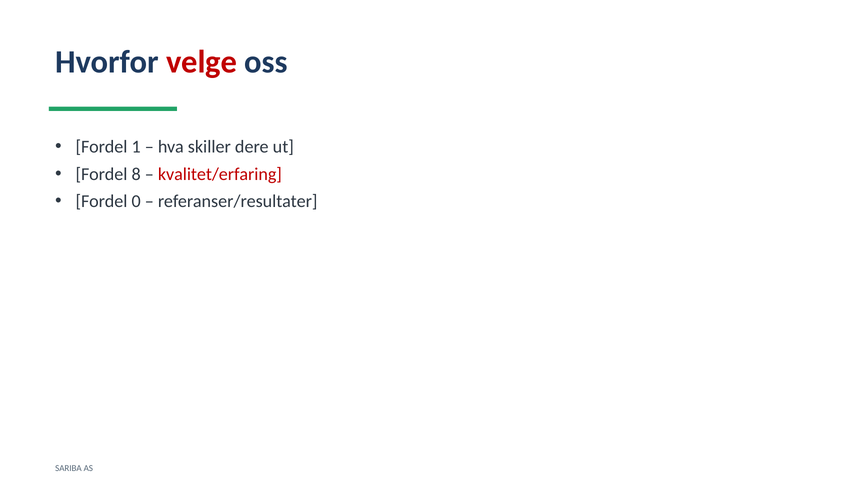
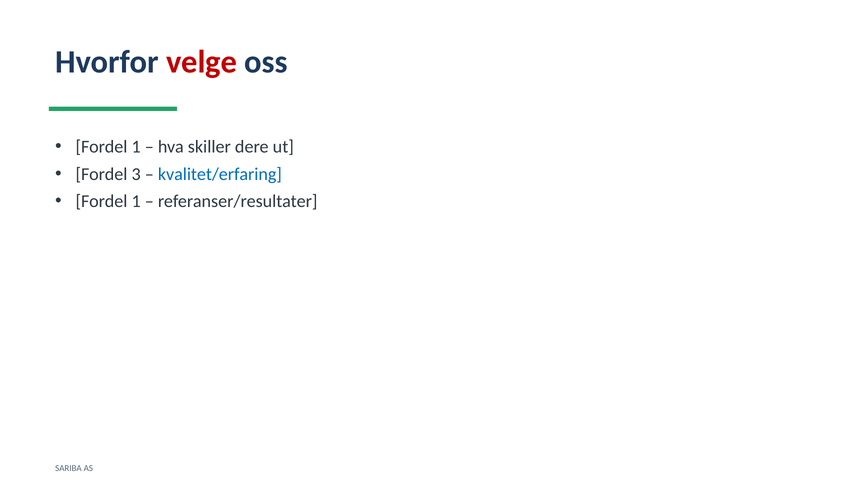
8: 8 -> 3 (136, 174)
kvalitet/erfaring colour: red -> blue (220, 174)
0: 0 -> 1 (136, 201)
